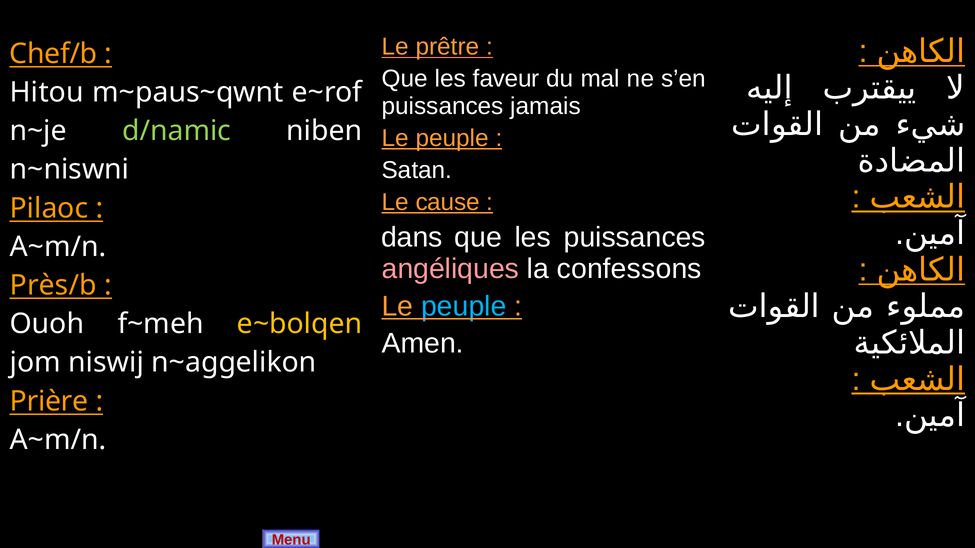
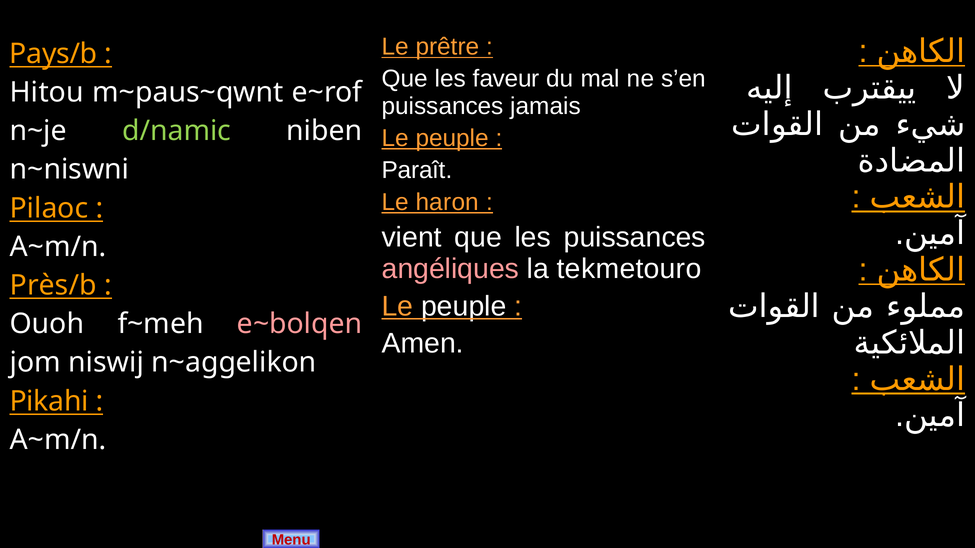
Chef/b: Chef/b -> Pays/b (53, 54)
Satan: Satan -> Paraît (417, 170)
cause: cause -> haron (447, 202)
dans: dans -> vient (412, 237)
confessons: confessons -> tekmetouro (629, 269)
peuple colour: light blue -> white (464, 306)
e~bolqen colour: yellow -> pink (300, 324)
Prière: Prière -> Pikahi (49, 401)
